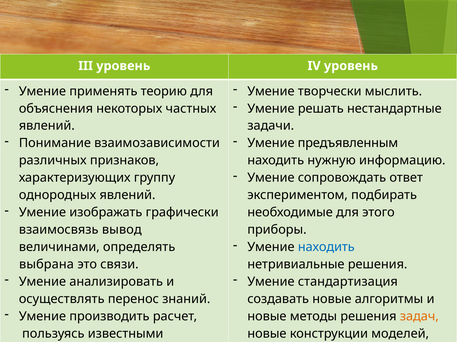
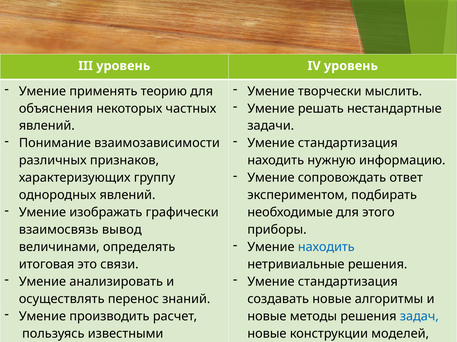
предъявленным: предъявленным -> стандартизация (348, 143)
выбрана: выбрана -> итоговая (47, 265)
задач colour: orange -> blue (419, 317)
